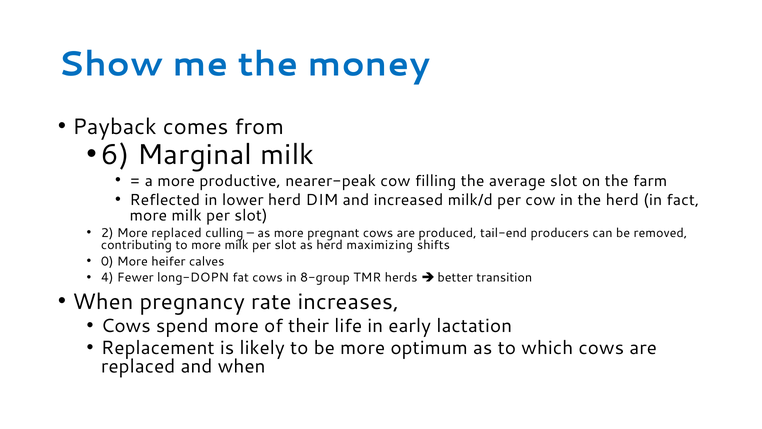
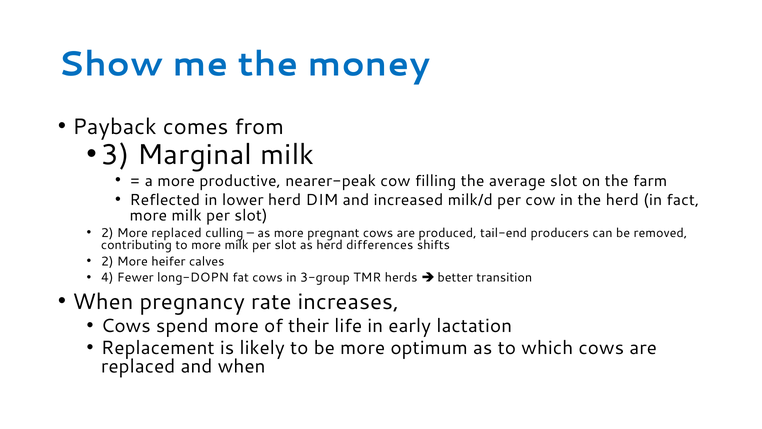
6: 6 -> 3 (115, 155)
maximizing: maximizing -> differences (380, 245)
0: 0 -> 2 (107, 261)
8-group: 8-group -> 3-group (325, 277)
